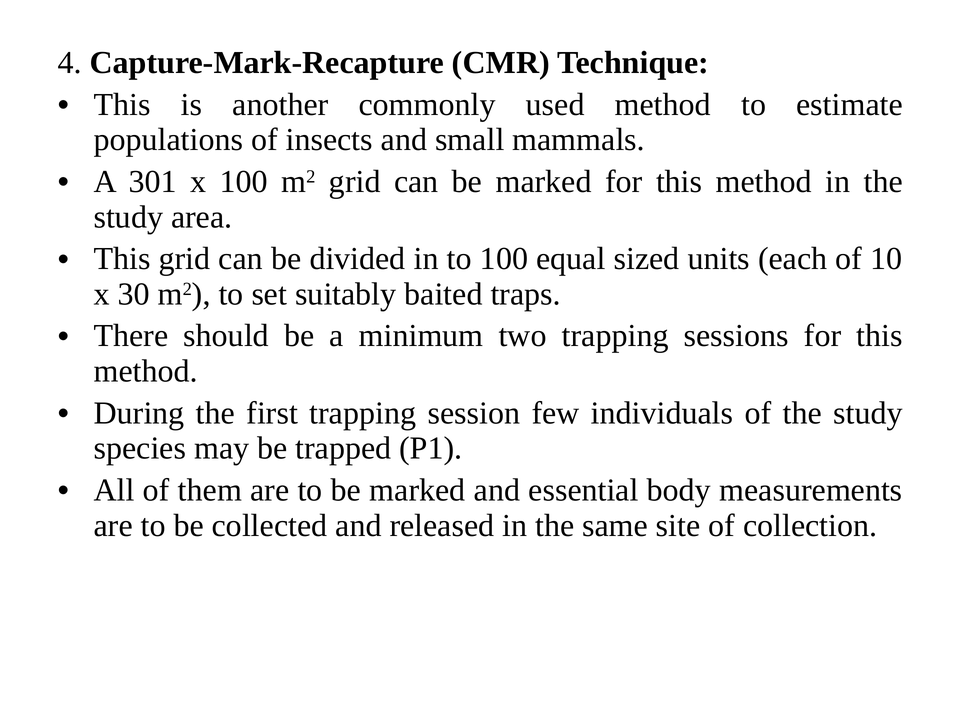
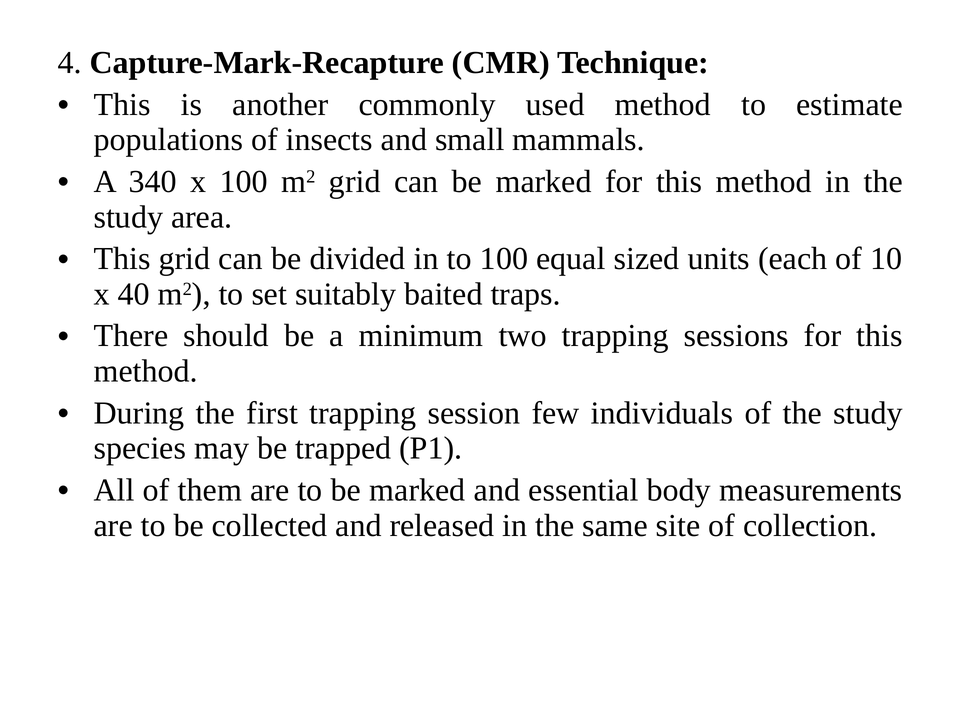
301: 301 -> 340 (153, 182)
30: 30 -> 40 (134, 294)
